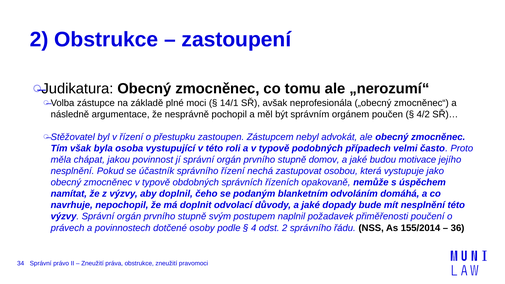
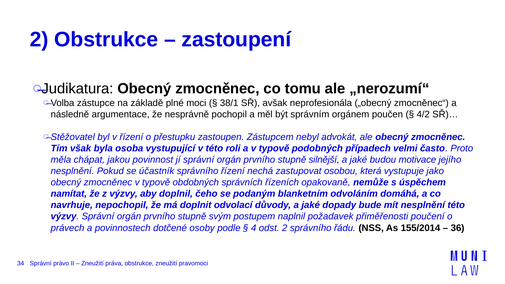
14/1: 14/1 -> 38/1 (229, 103)
domov: domov -> silnější (324, 160)
